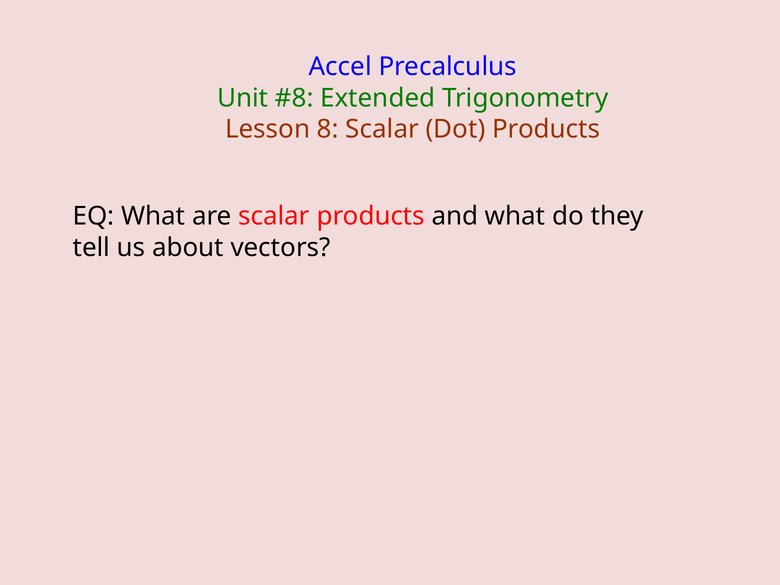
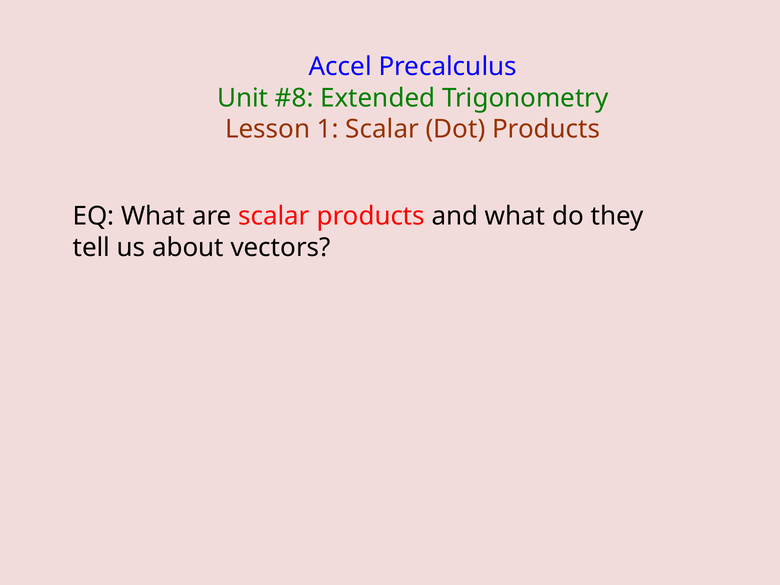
8: 8 -> 1 (328, 129)
